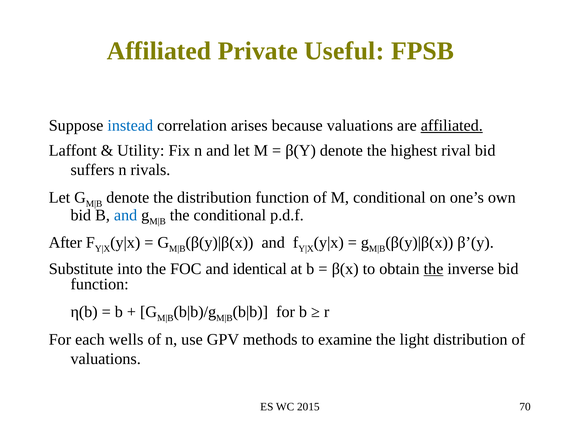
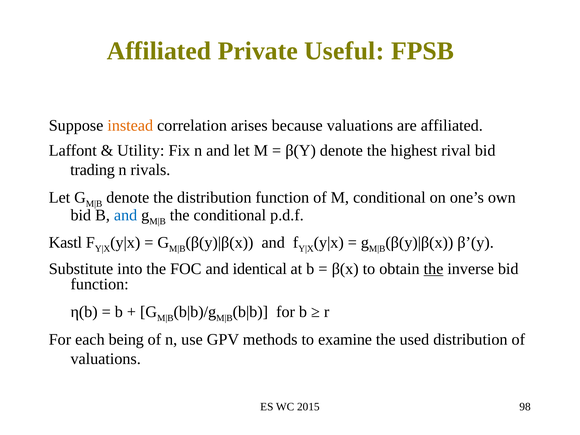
instead colour: blue -> orange (130, 125)
affiliated underline: present -> none (452, 125)
suffers: suffers -> trading (93, 170)
After: After -> Kastl (65, 242)
wells: wells -> being (126, 340)
light: light -> used (414, 340)
70: 70 -> 98 (525, 407)
